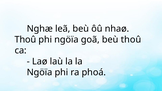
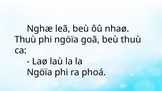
Thoû: Thoû -> Thuù (25, 40)
beù thoû: thoû -> thuù (131, 40)
